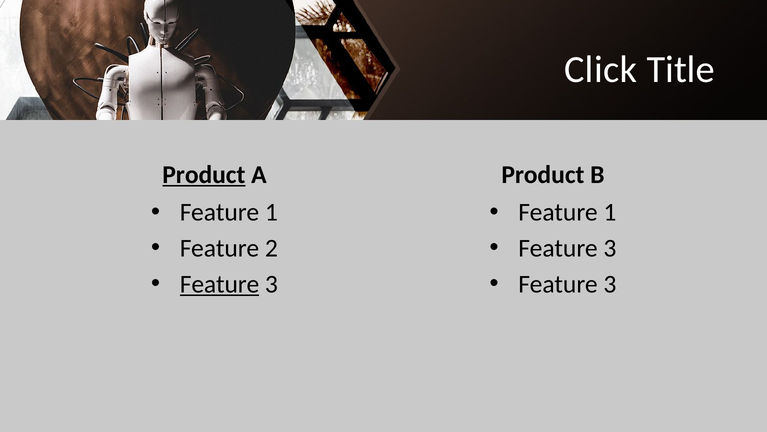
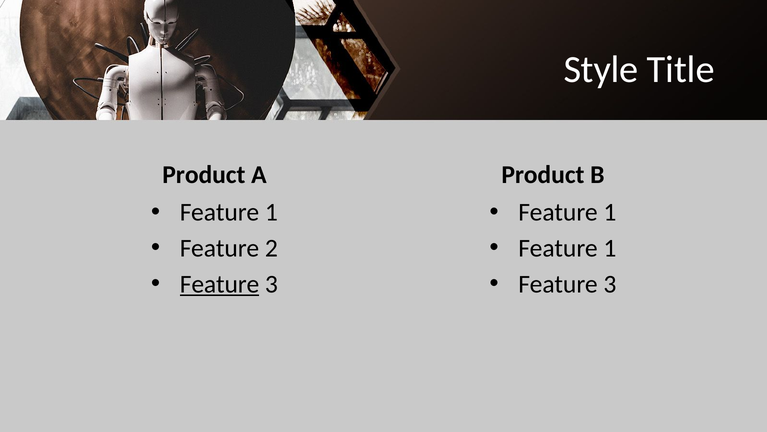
Click: Click -> Style (601, 69)
Product underline: present -> none (204, 175)
3: 3 -> 1 (610, 248)
